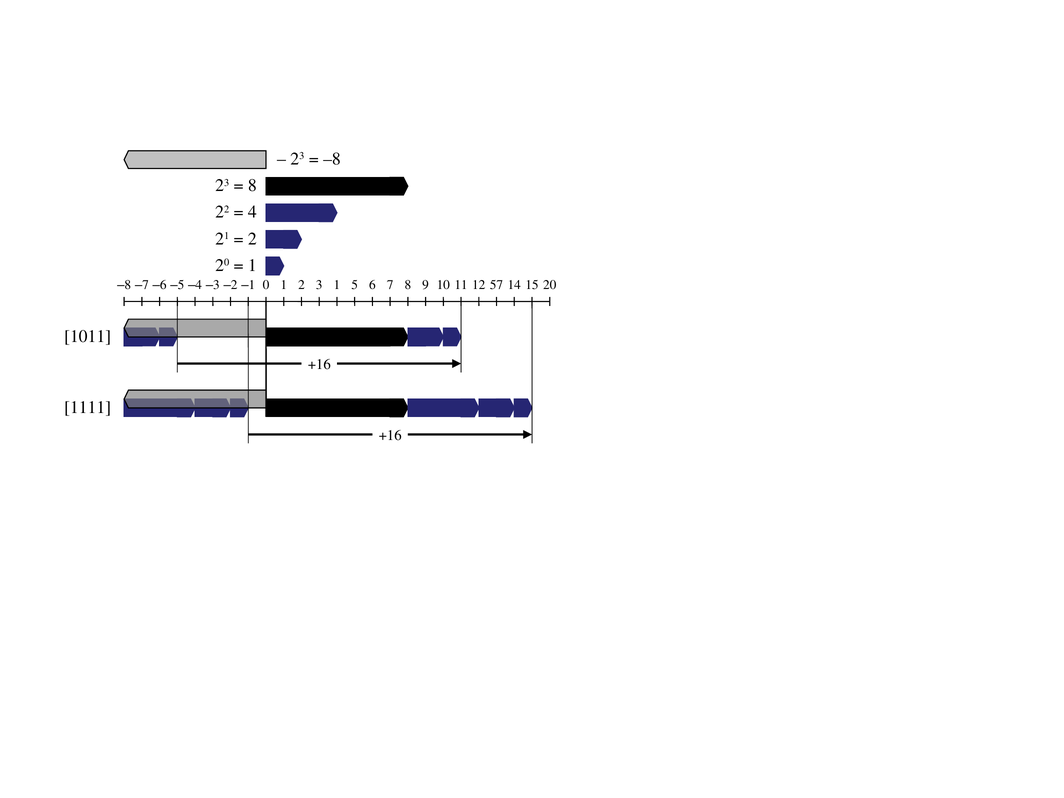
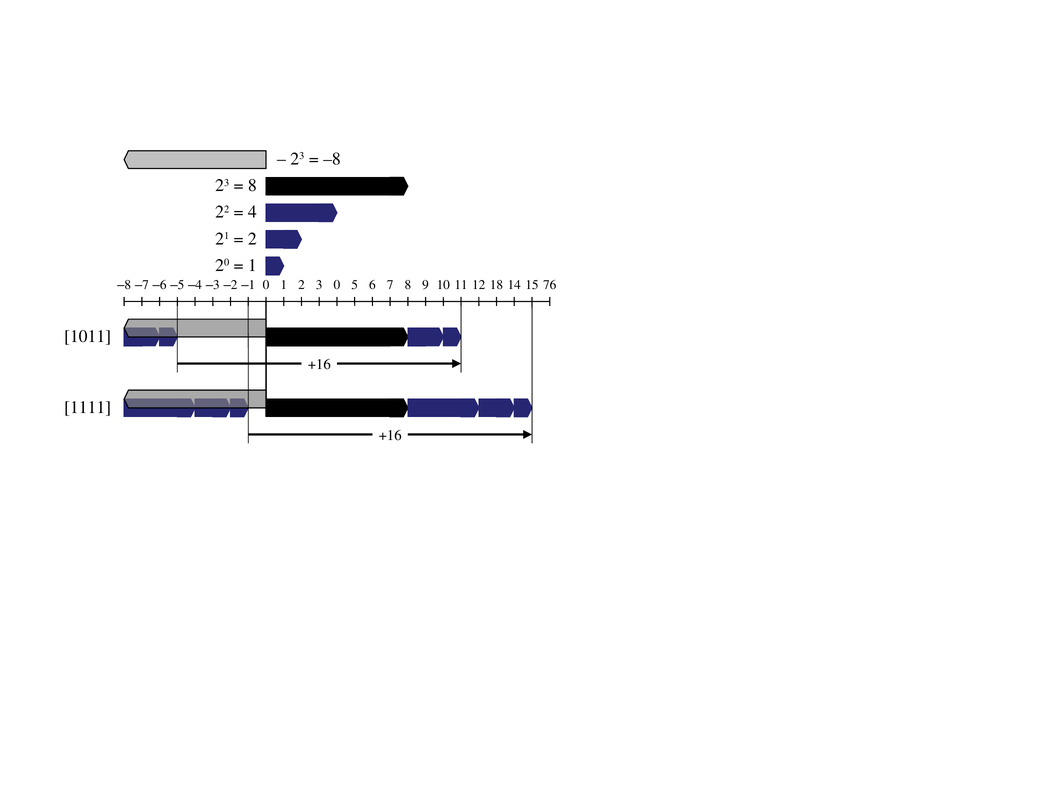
3 1: 1 -> 0 (337, 285)
57: 57 -> 18 (496, 285)
15 20: 20 -> 76 (550, 285)
